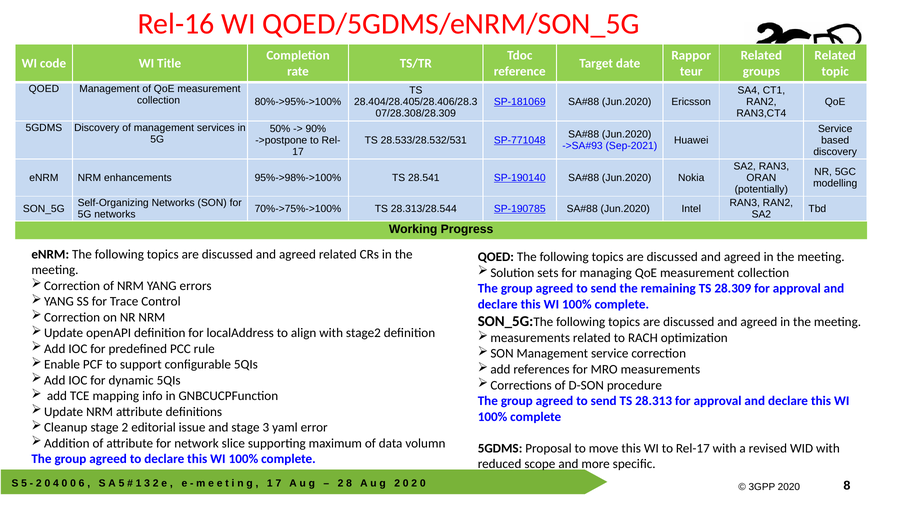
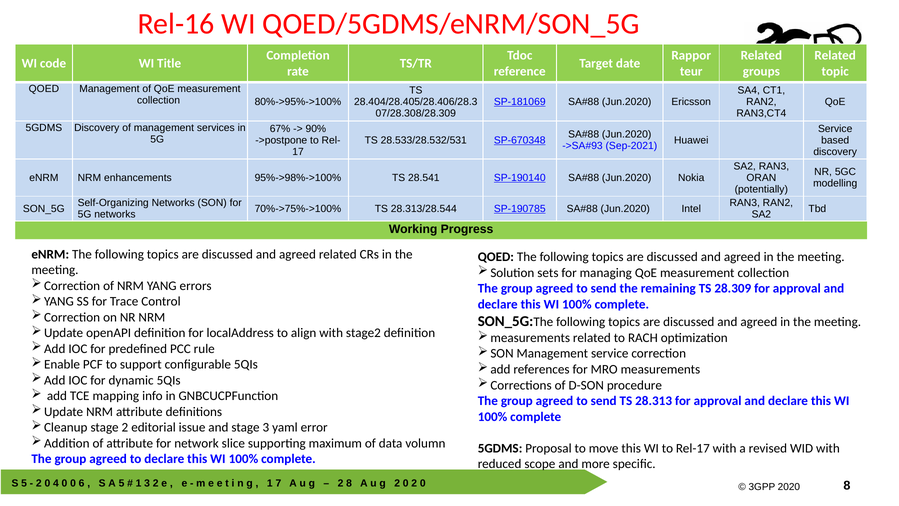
50%: 50% -> 67% (280, 129)
SP-771048: SP-771048 -> SP-670348 (520, 140)
